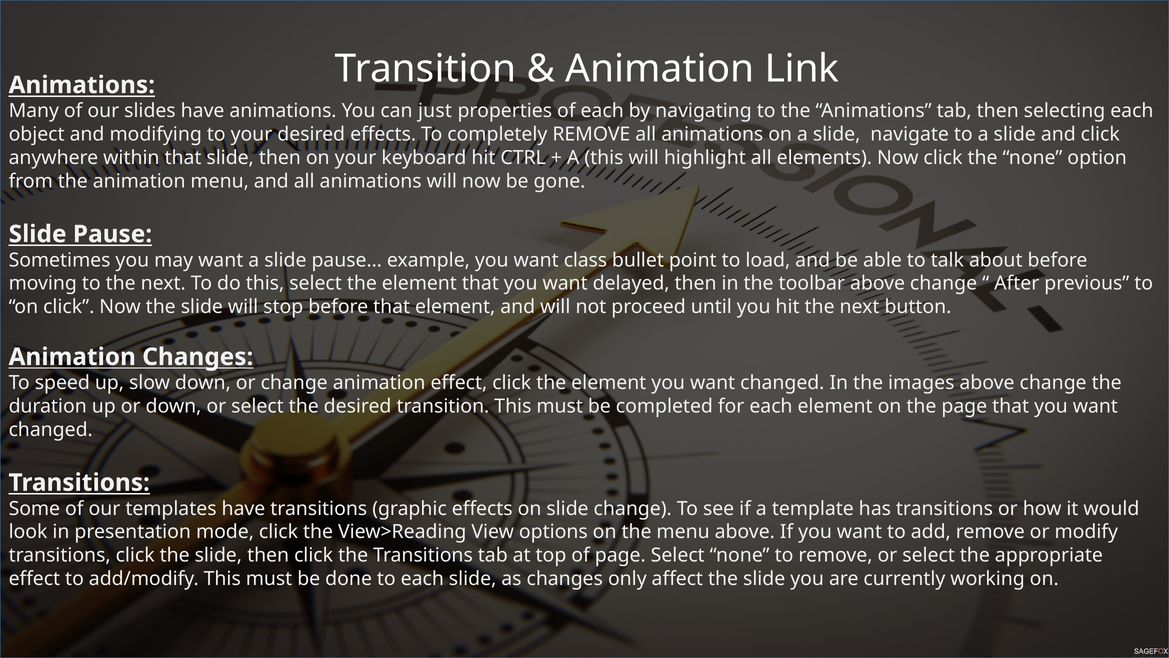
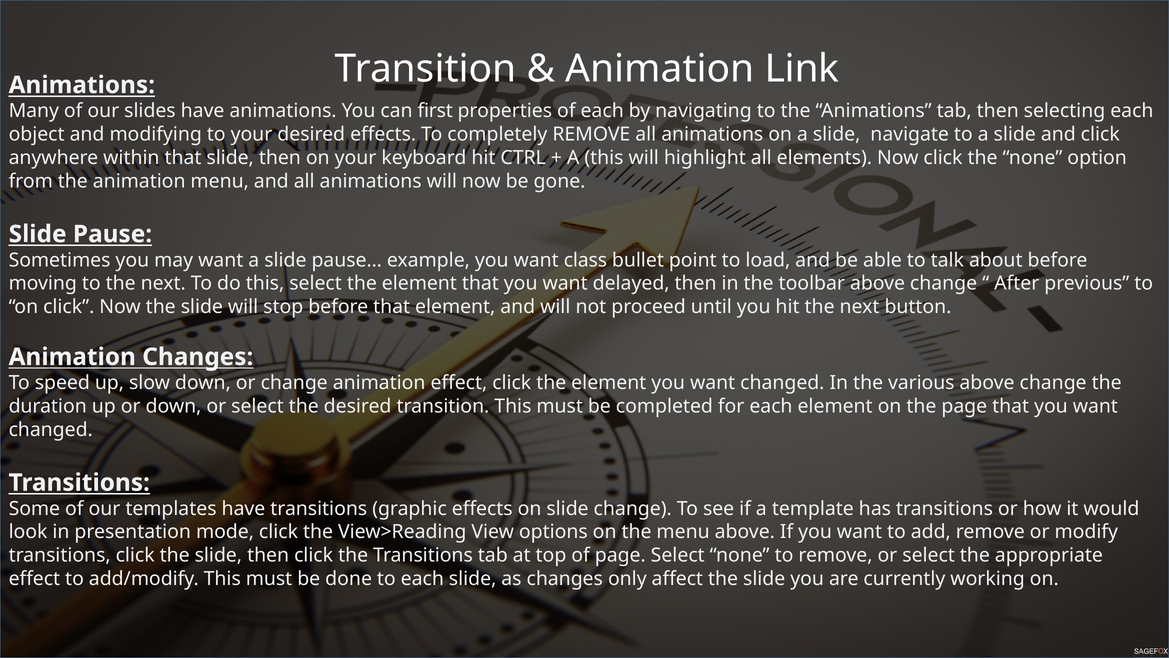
just: just -> first (435, 111)
images: images -> various (921, 383)
